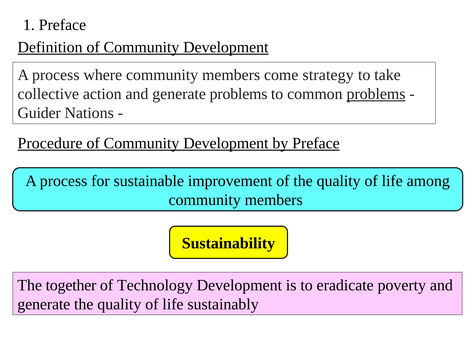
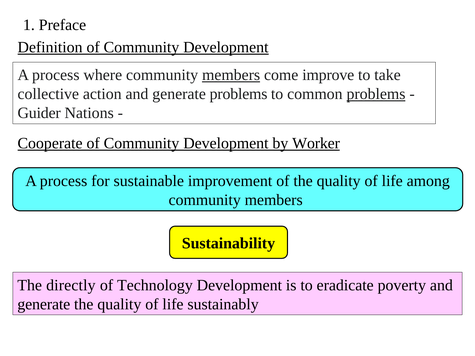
members underline: none -> present (231, 75)
strategy: strategy -> improve (328, 75)
Procedure: Procedure -> Cooperate (50, 143)
by Preface: Preface -> Worker (316, 143)
together: together -> directly (71, 285)
